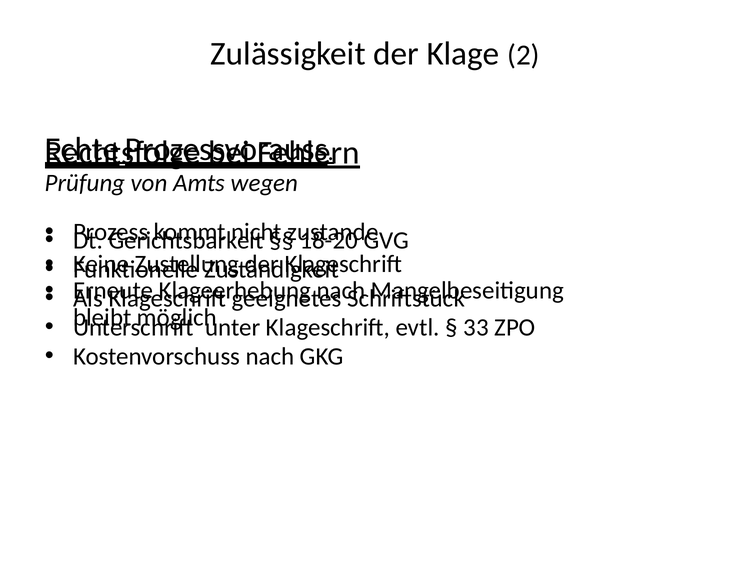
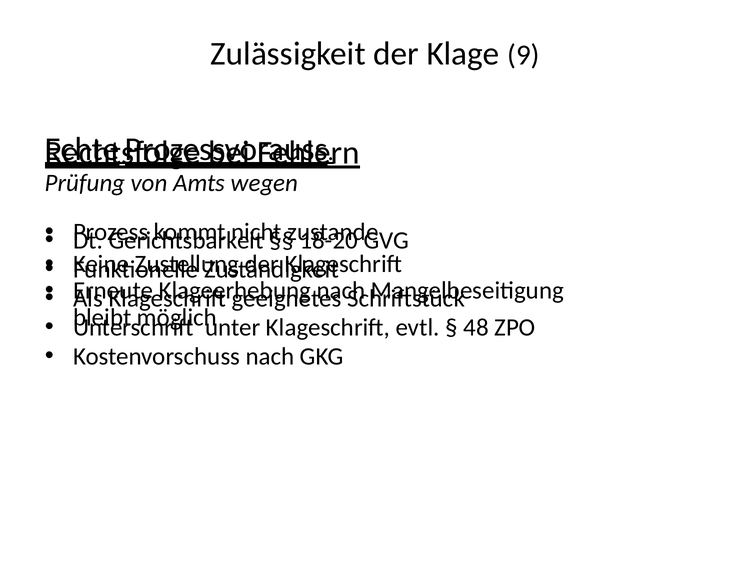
2: 2 -> 9 (523, 55)
33: 33 -> 48 (476, 327)
